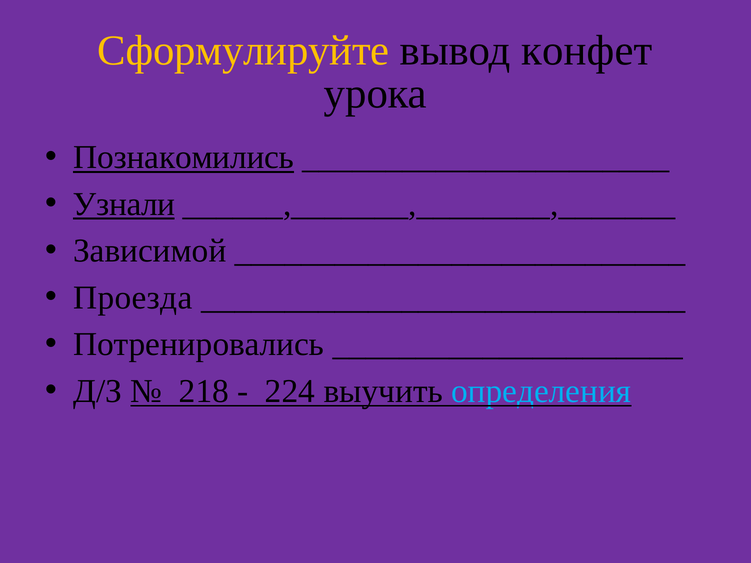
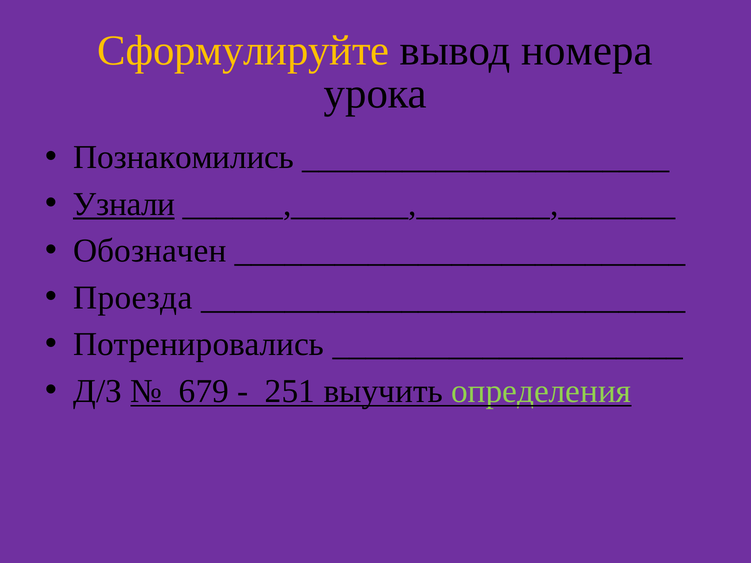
конфет: конфет -> номера (587, 51)
Познакомились underline: present -> none (184, 158)
Зависимой: Зависимой -> Обозначен (150, 251)
218: 218 -> 679 (204, 391)
224: 224 -> 251 (290, 391)
определения colour: light blue -> light green (541, 391)
